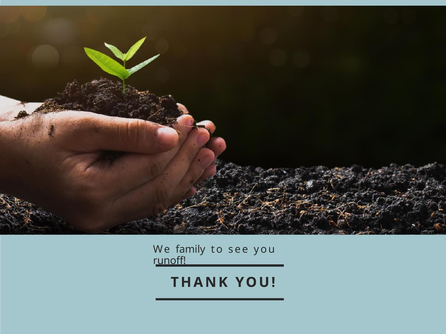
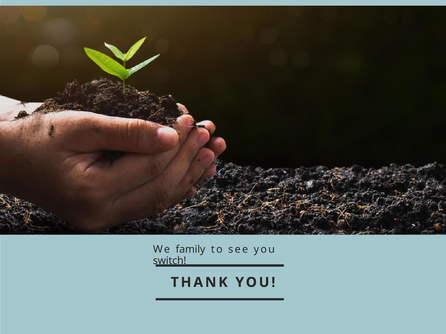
runoff: runoff -> switch (170, 261)
